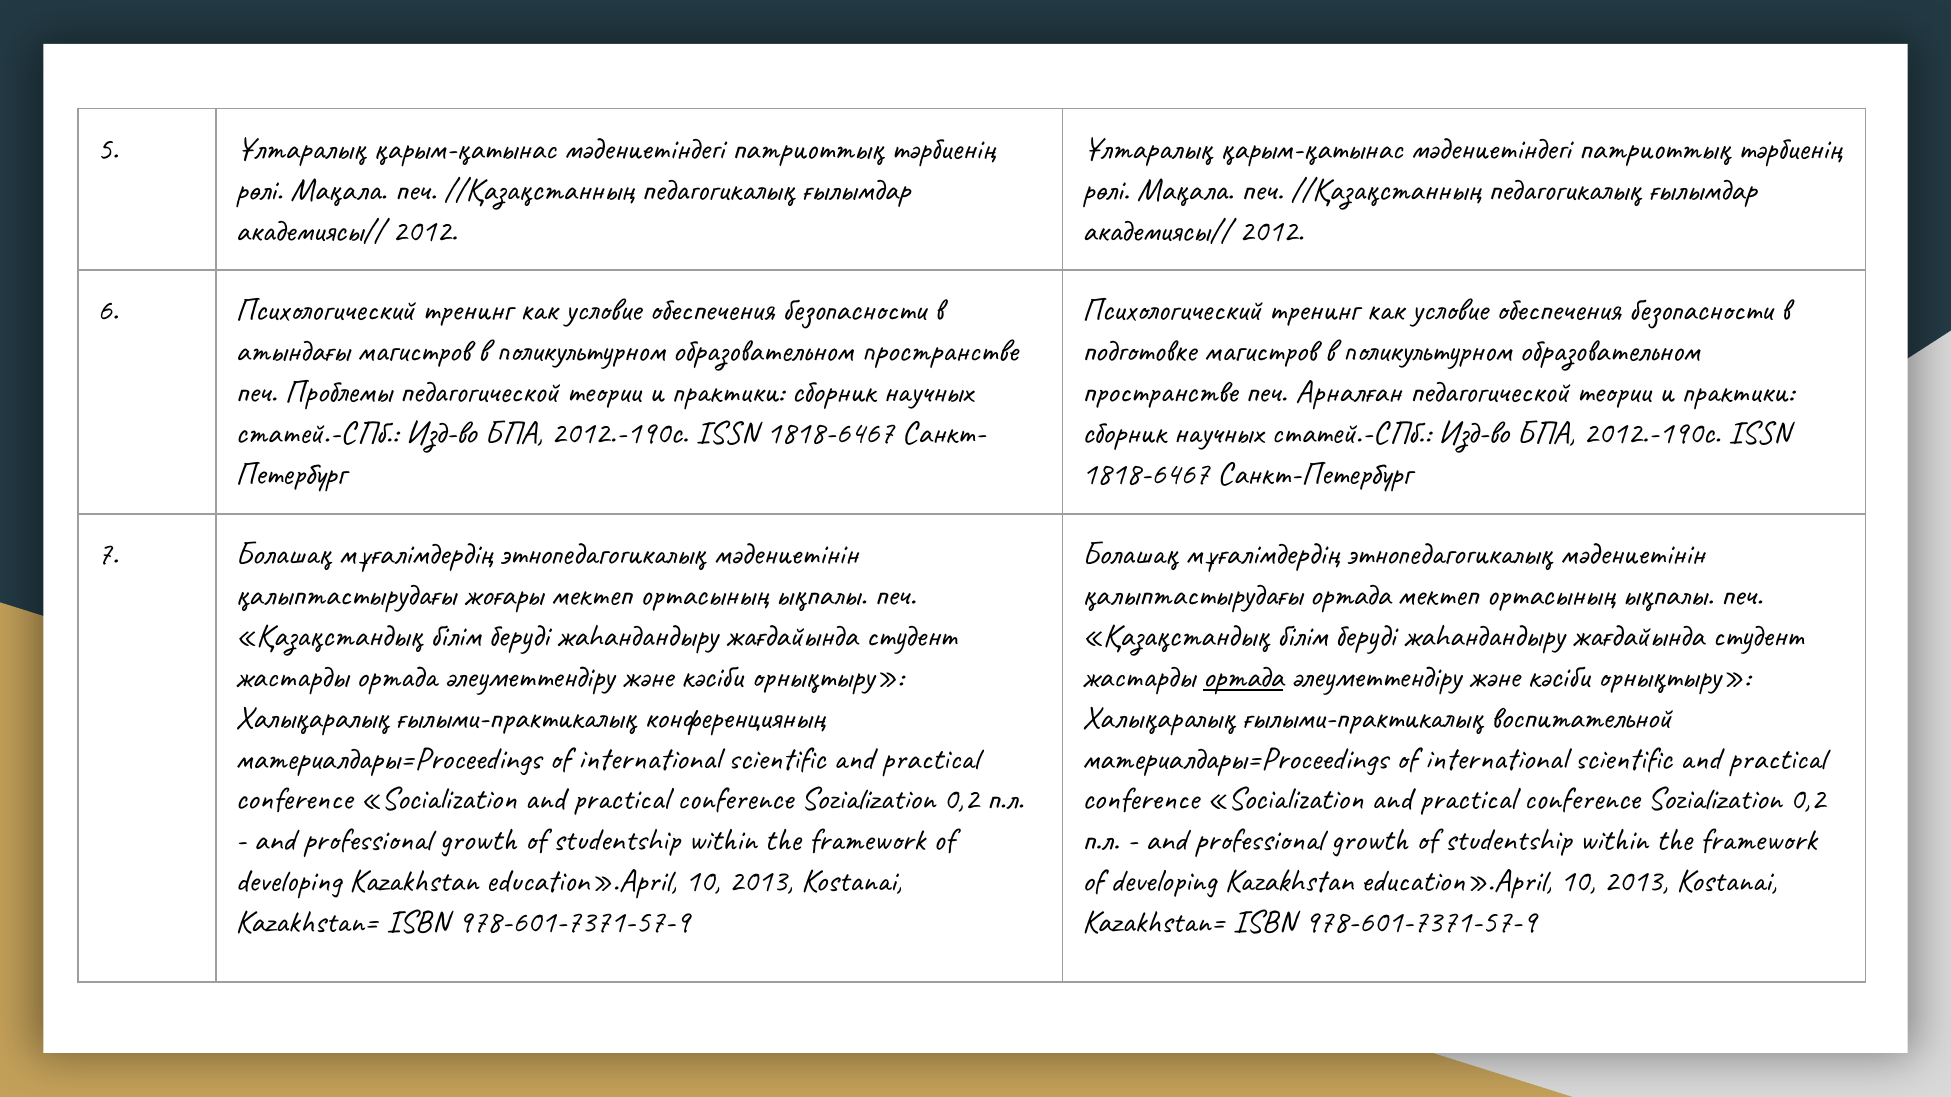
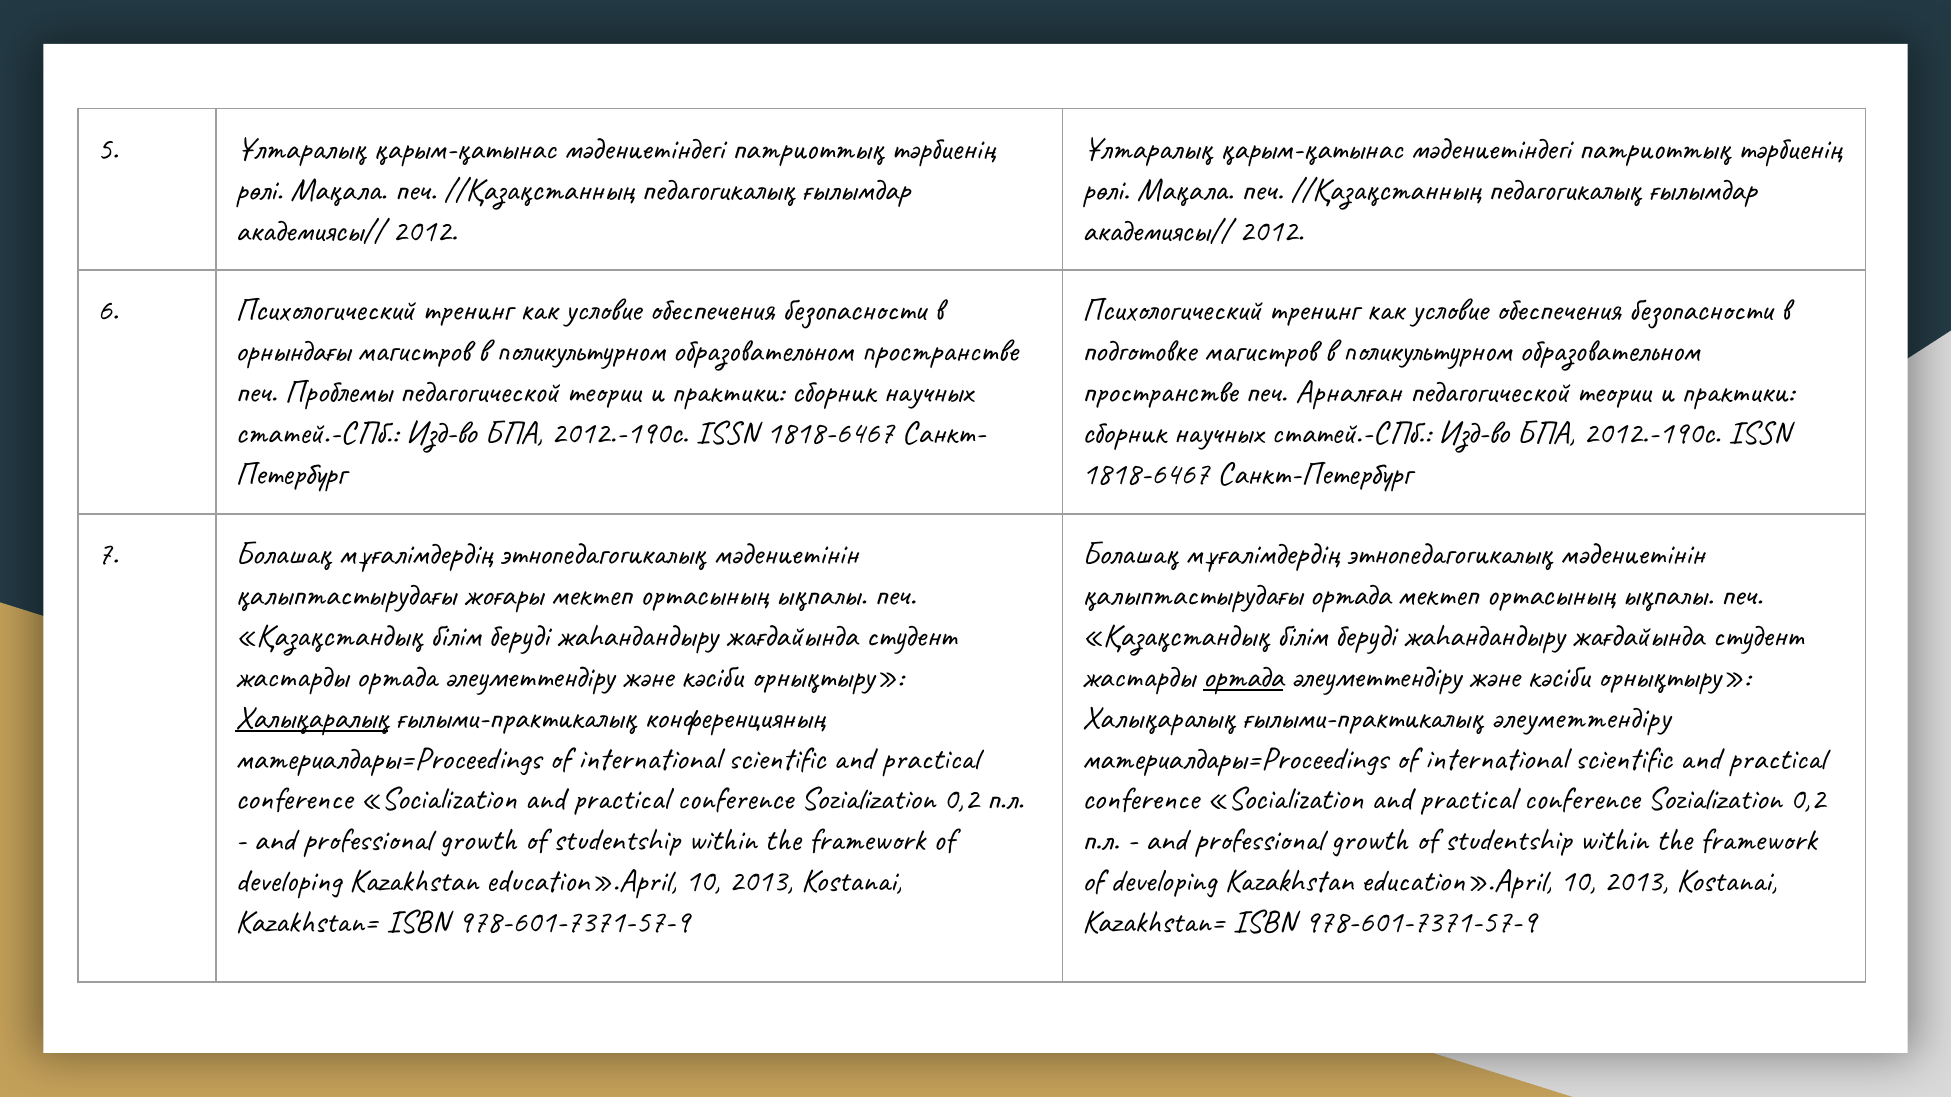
атындағы: атындағы -> орнындағы (293, 351)
Халықаралық underline: none -> present (312, 718)
ғылыми-практикалық воспитательной: воспитательной -> әлеуметтендіру (1581, 718)
